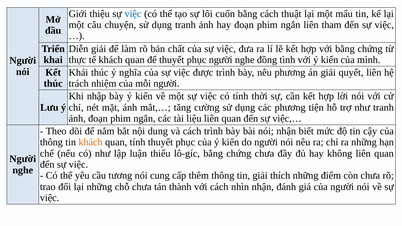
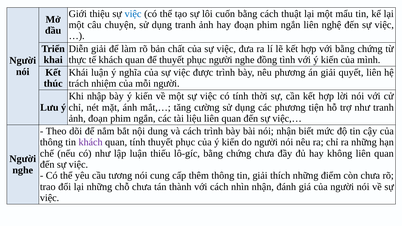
tham: tham -> nghệ (332, 25)
Khái thúc: thúc -> luận (100, 73)
khách colour: orange -> purple (91, 142)
